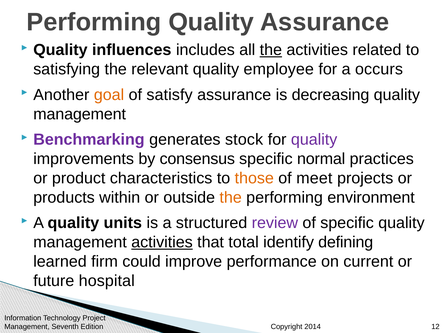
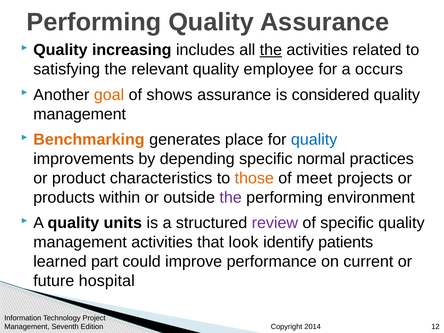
influences: influences -> increasing (132, 50)
satisfy: satisfy -> shows (170, 95)
decreasing: decreasing -> considered (331, 95)
Benchmarking colour: purple -> orange (89, 140)
stock: stock -> place (244, 140)
quality colour: purple -> blue (314, 140)
consensus: consensus -> depending (197, 159)
the colour: orange -> purple (231, 197)
activities underline: present -> none (162, 242)
total: total -> look (244, 242)
defining: defining -> patients (346, 242)
firm: firm -> part (105, 261)
